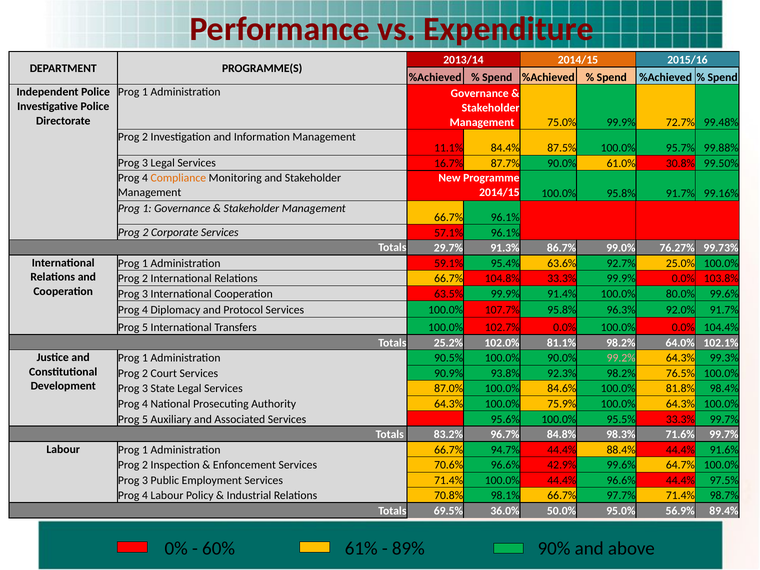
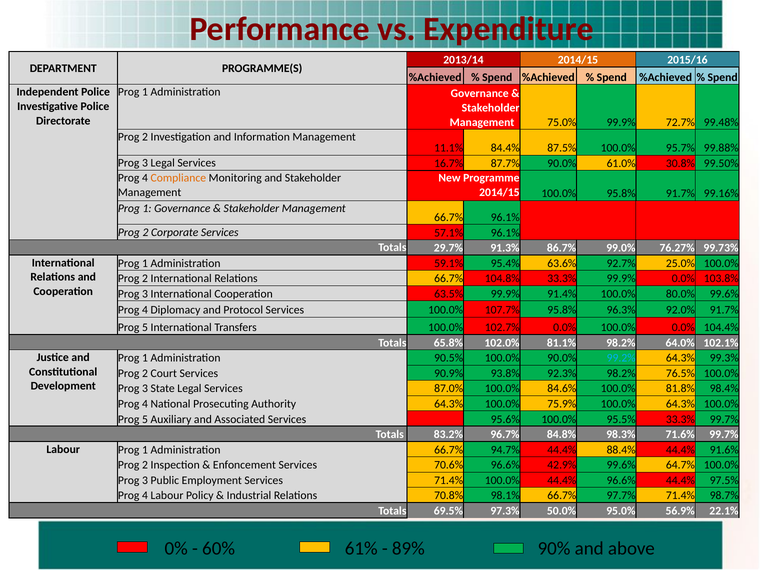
25.2%: 25.2% -> 65.8% (448, 343)
99.2% colour: pink -> light blue (621, 358)
36.0%: 36.0% -> 97.3% (505, 511)
89.4%: 89.4% -> 22.1% (724, 511)
